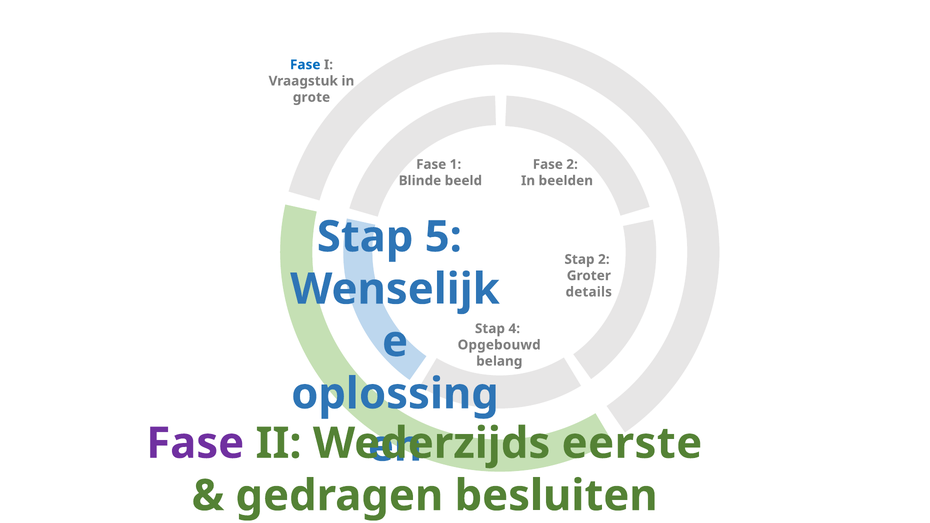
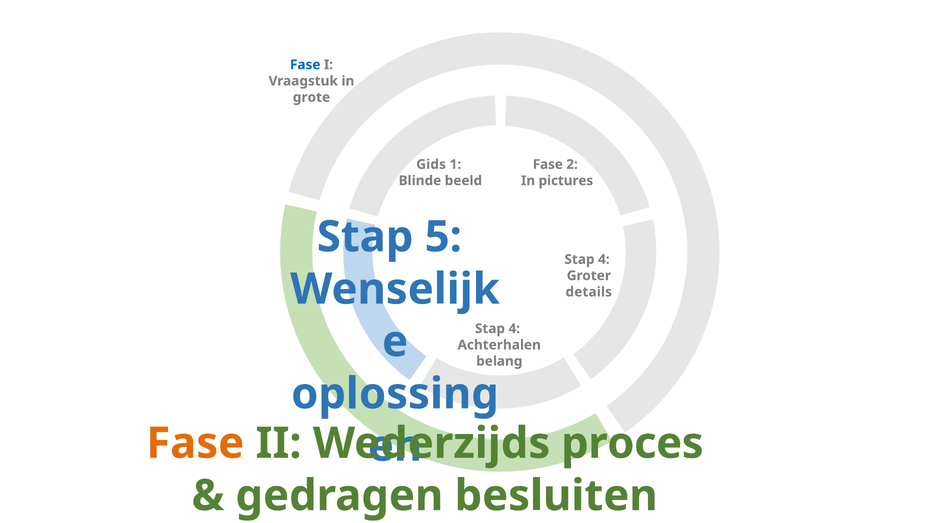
Fase: Fase -> Gids (431, 164)
beelden: beelden -> pictures (566, 181)
2: 2 -> 4 (604, 259)
Opgebouwd: Opgebouwd -> Achterhalen (499, 345)
Fase colour: purple -> orange (195, 444)
eerste: eerste -> proces (632, 444)
